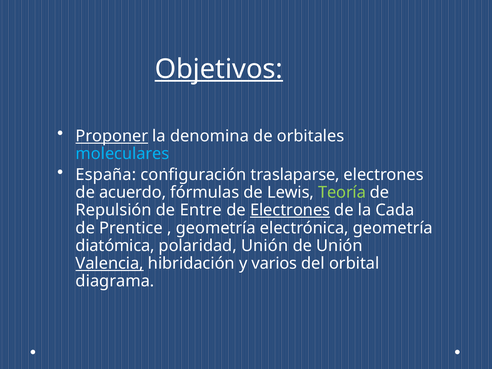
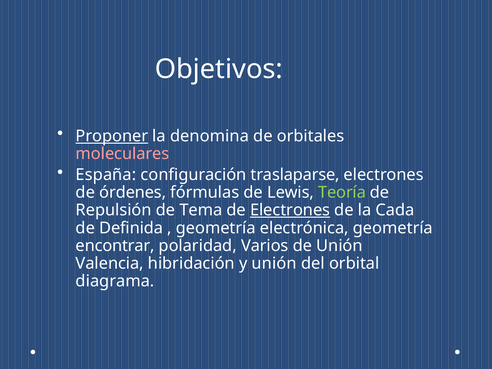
Objetivos underline: present -> none (219, 69)
moleculares colour: light blue -> pink (123, 154)
acuerdo: acuerdo -> órdenes (133, 193)
Entre: Entre -> Tema (201, 210)
Prentice: Prentice -> Definida (131, 228)
diatómica: diatómica -> encontrar (115, 246)
polaridad Unión: Unión -> Varios (265, 246)
Valencia underline: present -> none (110, 263)
y varios: varios -> unión (274, 263)
